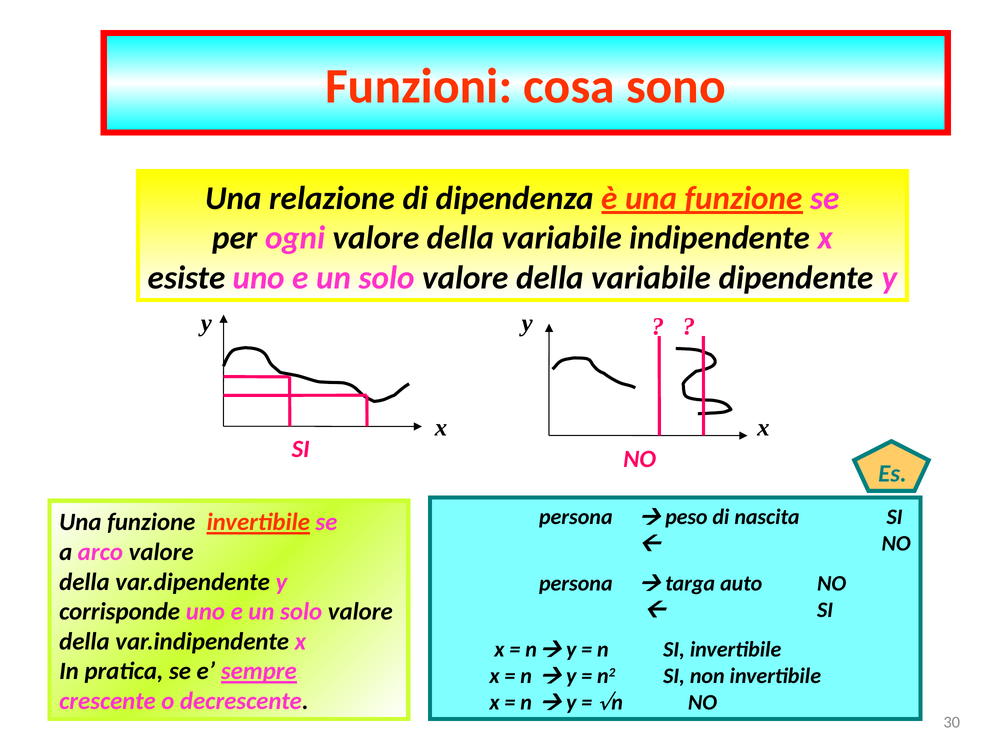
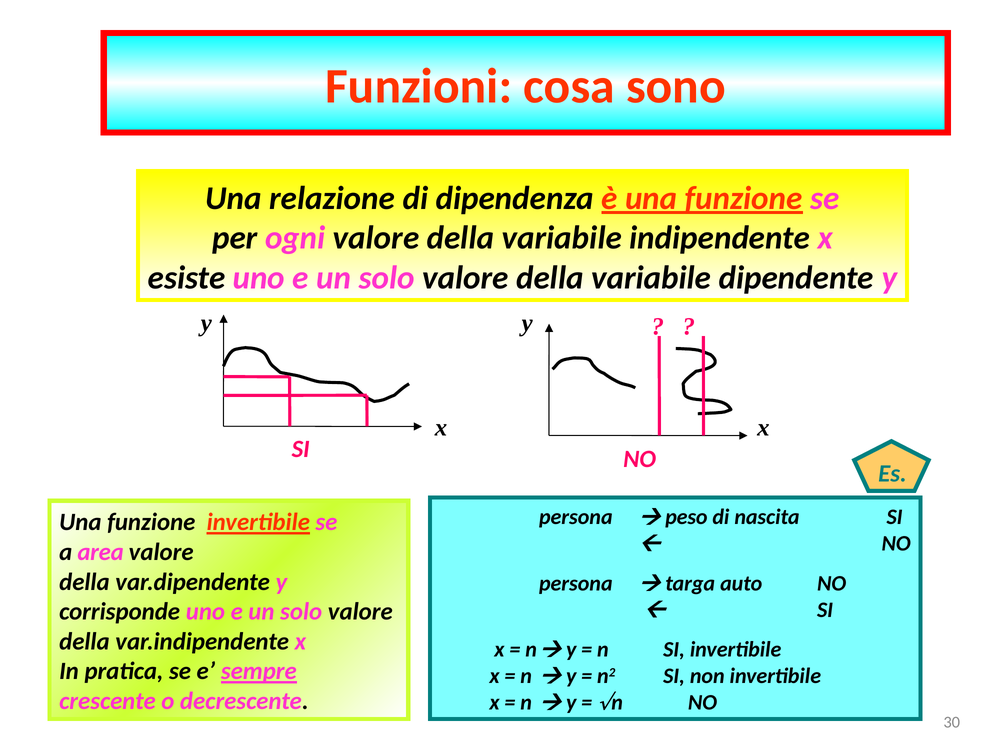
arco: arco -> area (101, 552)
